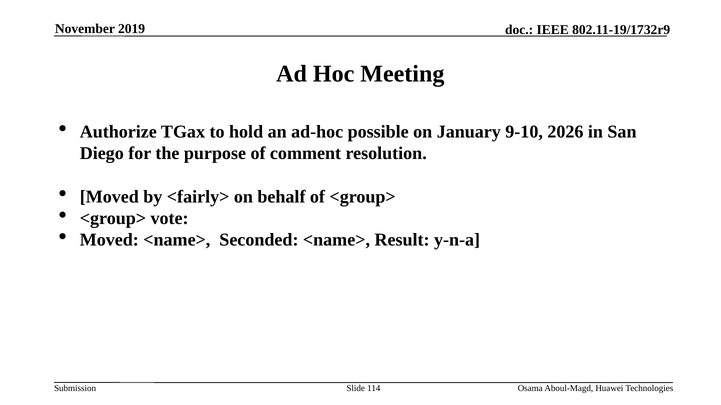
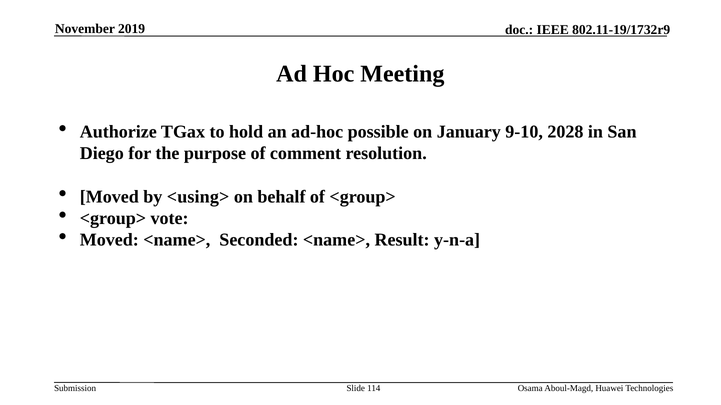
2026: 2026 -> 2028 (565, 132)
<fairly>: <fairly> -> <using> (198, 197)
